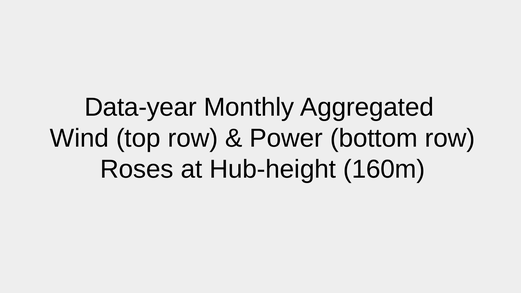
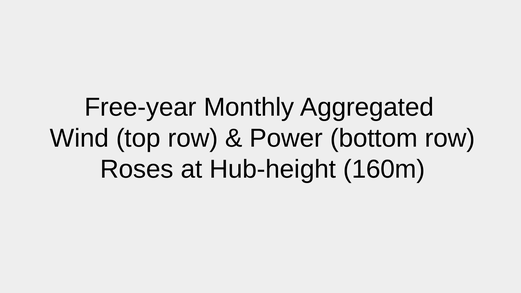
Data-year: Data-year -> Free-year (140, 107)
